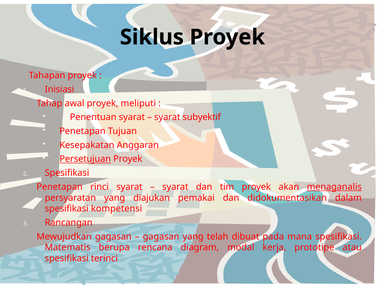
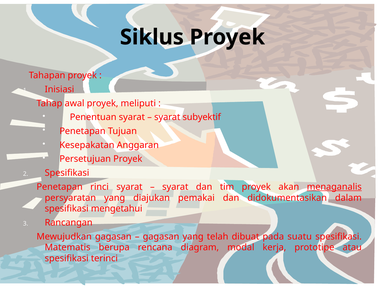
Persetujuan underline: present -> none (85, 159)
kompetensi: kompetensi -> mengetahui (117, 209)
mana: mana -> suatu (300, 236)
